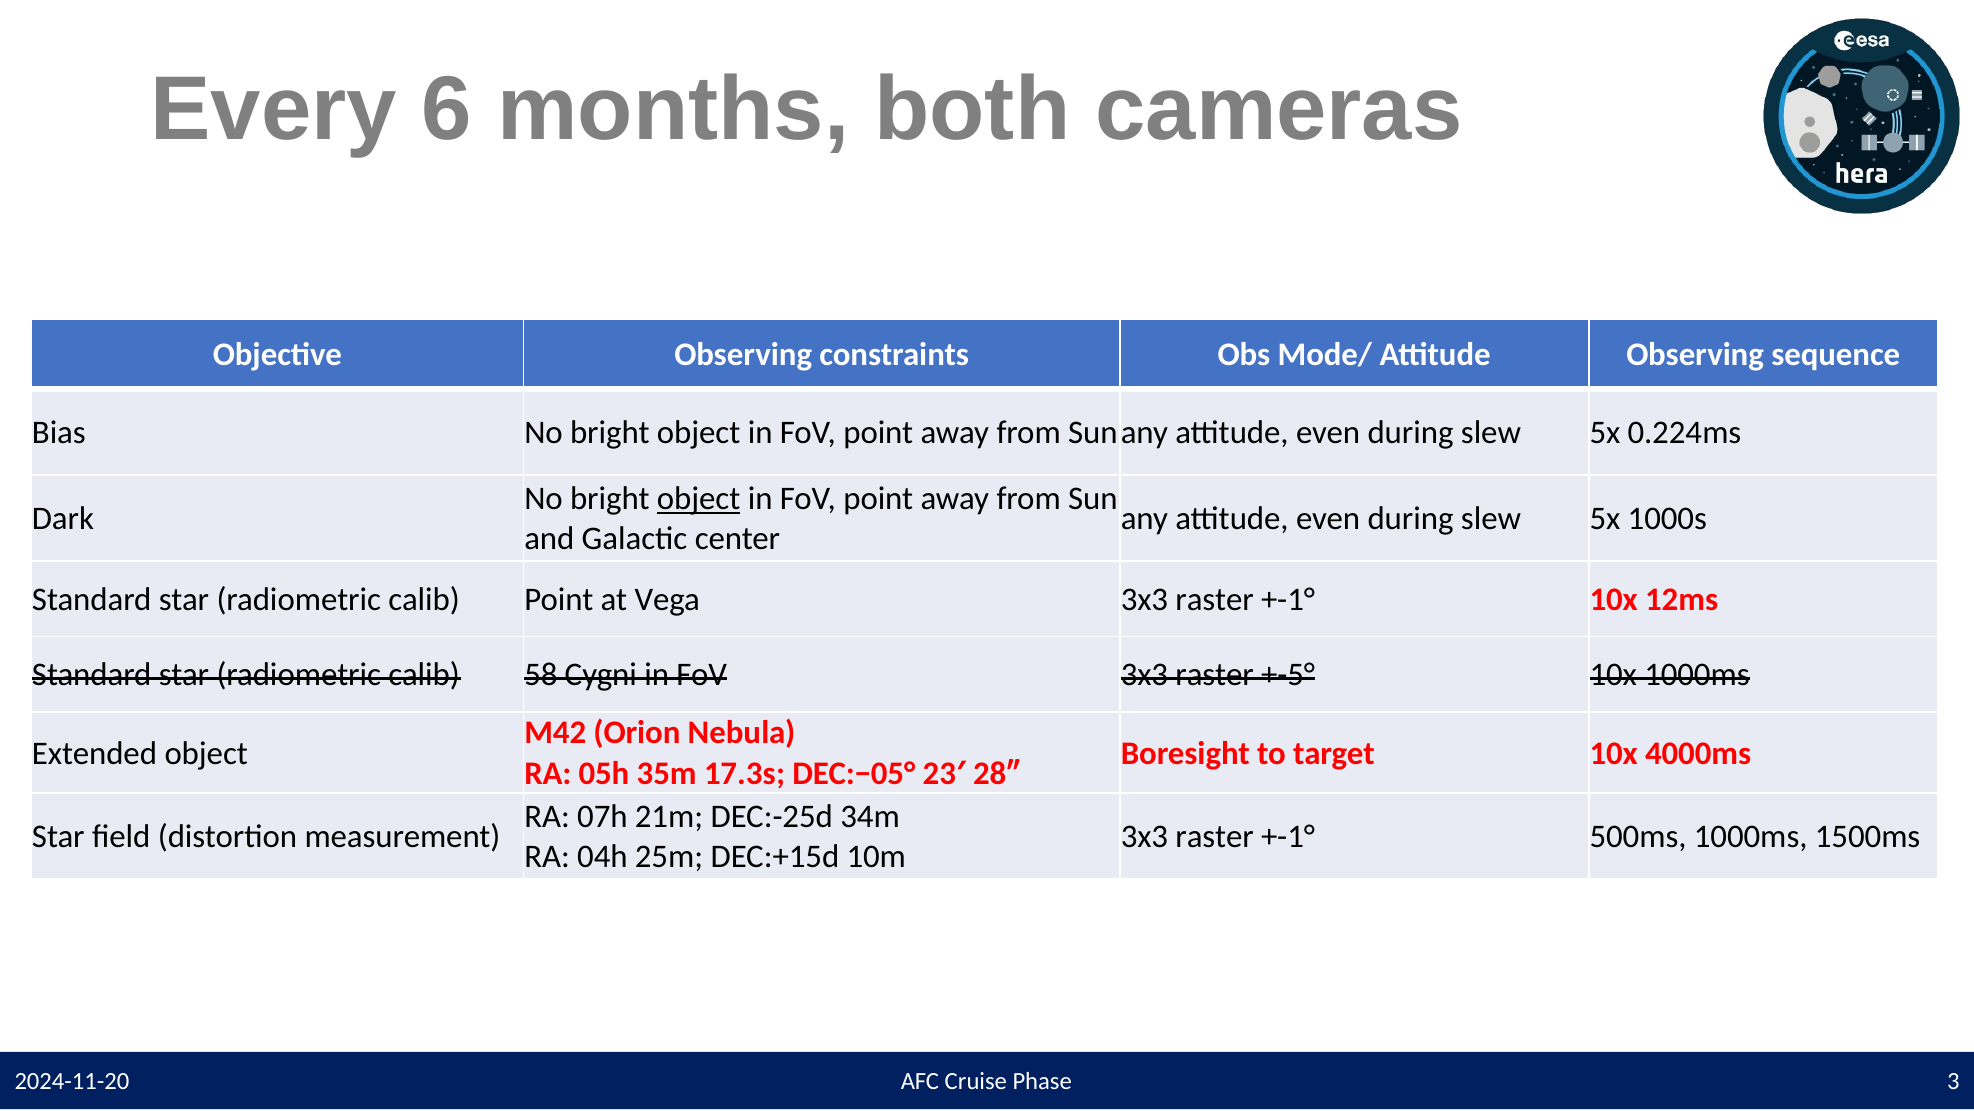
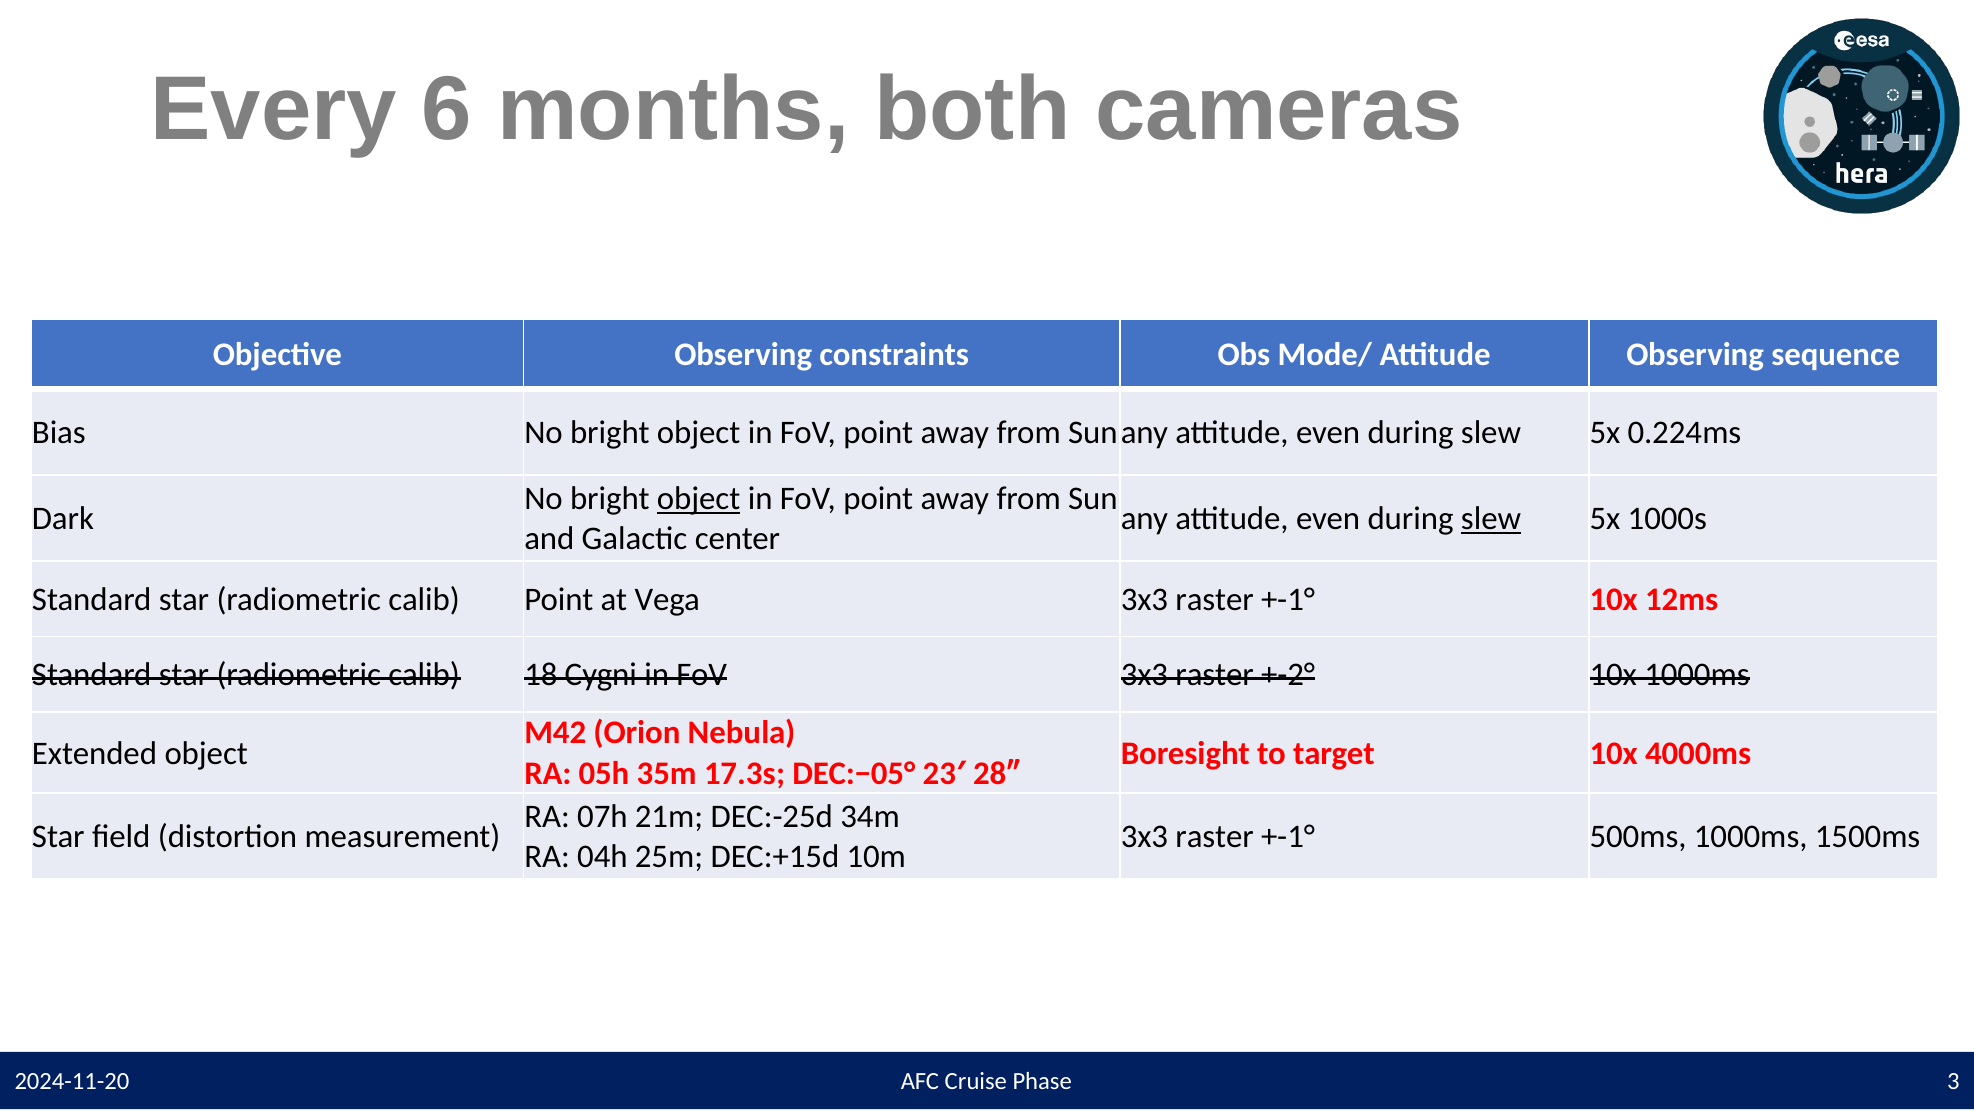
slew underline: none -> present (1491, 518)
58: 58 -> 18 (541, 674)
+-5°: +-5° -> +-2° (1288, 674)
